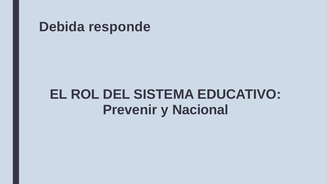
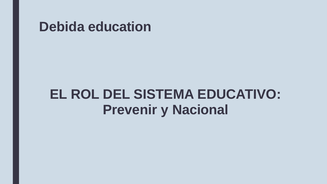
responde: responde -> education (120, 27)
